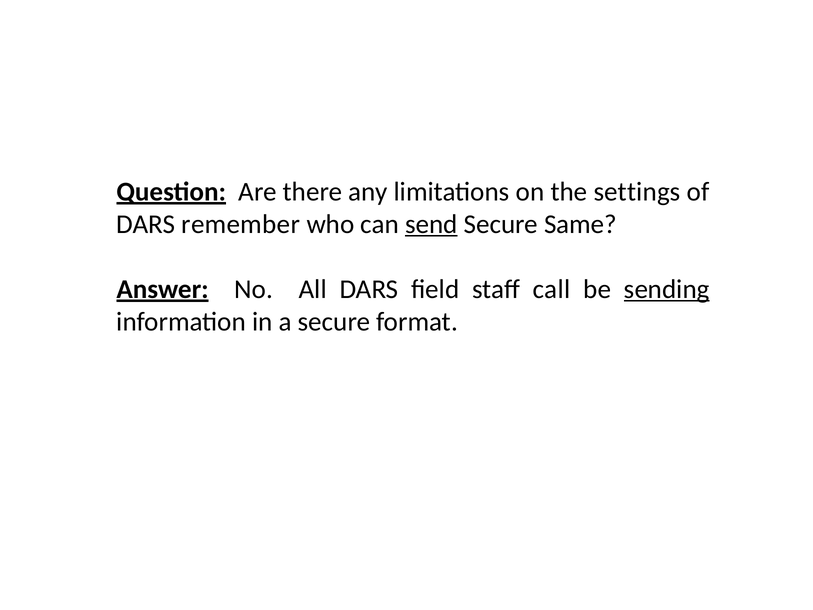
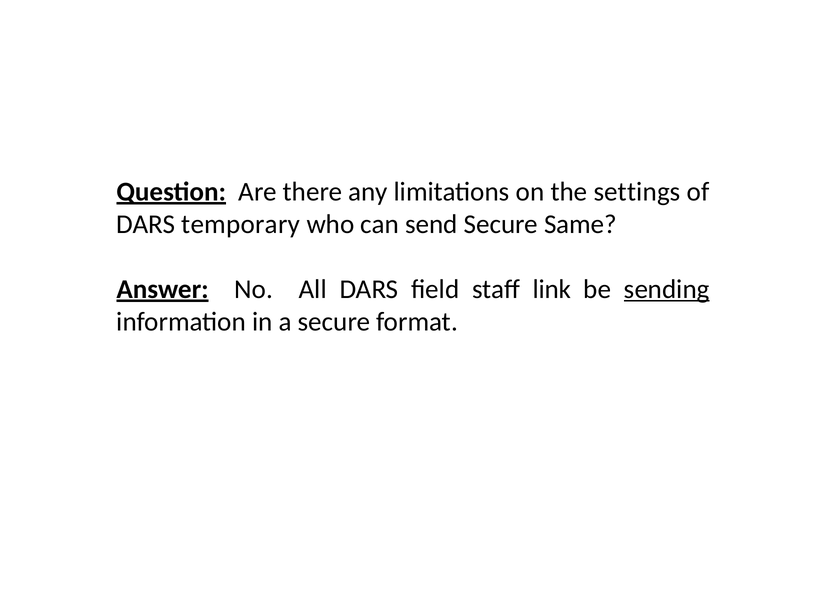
remember: remember -> temporary (241, 224)
send underline: present -> none (431, 224)
call: call -> link (552, 289)
